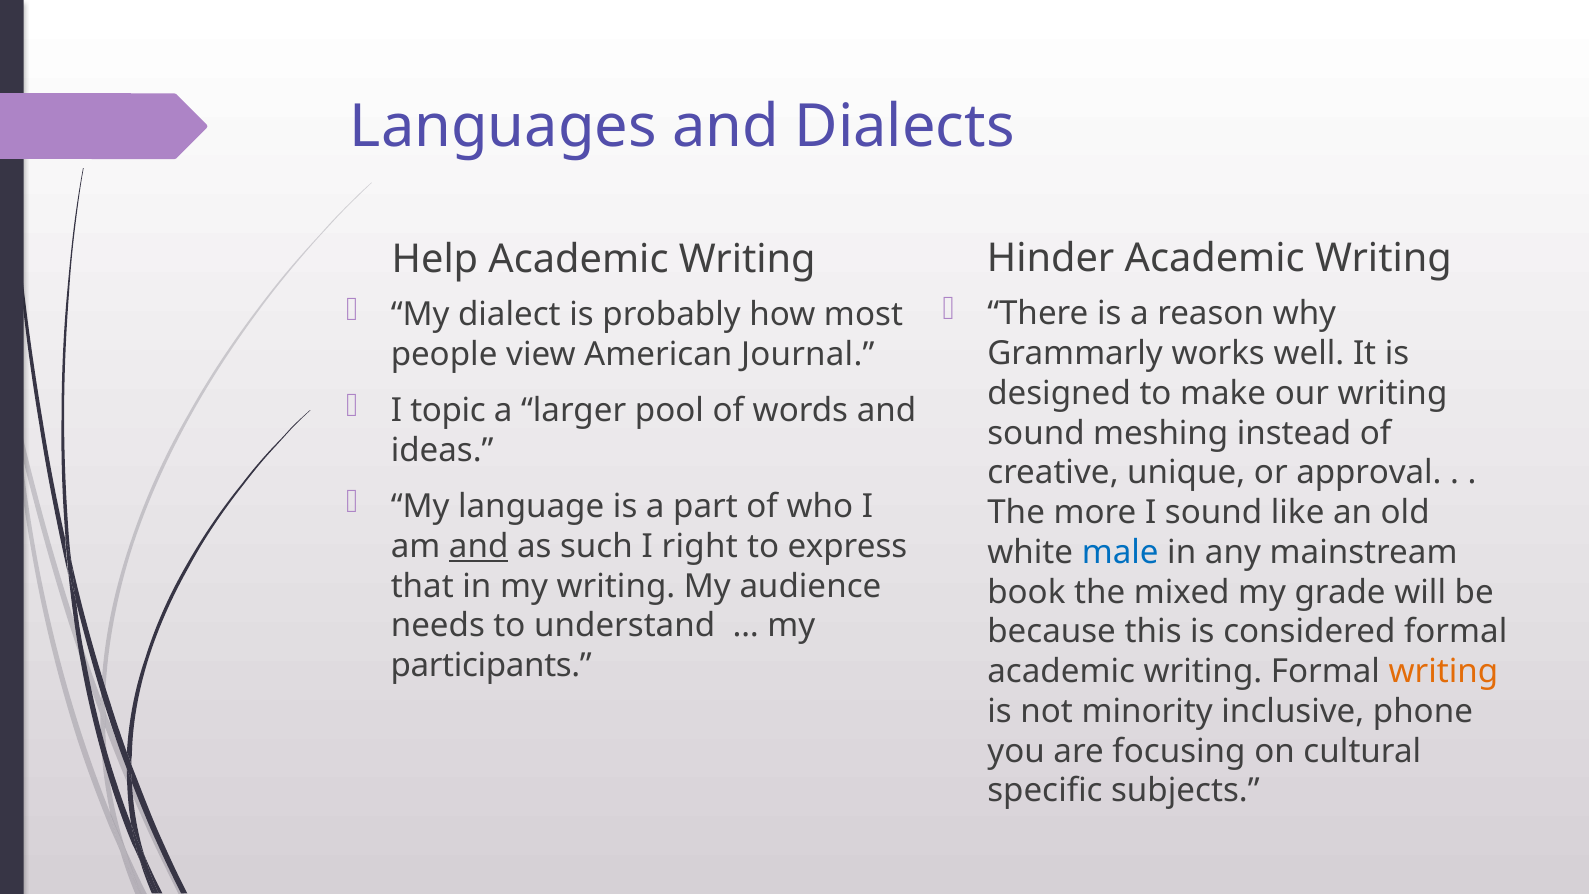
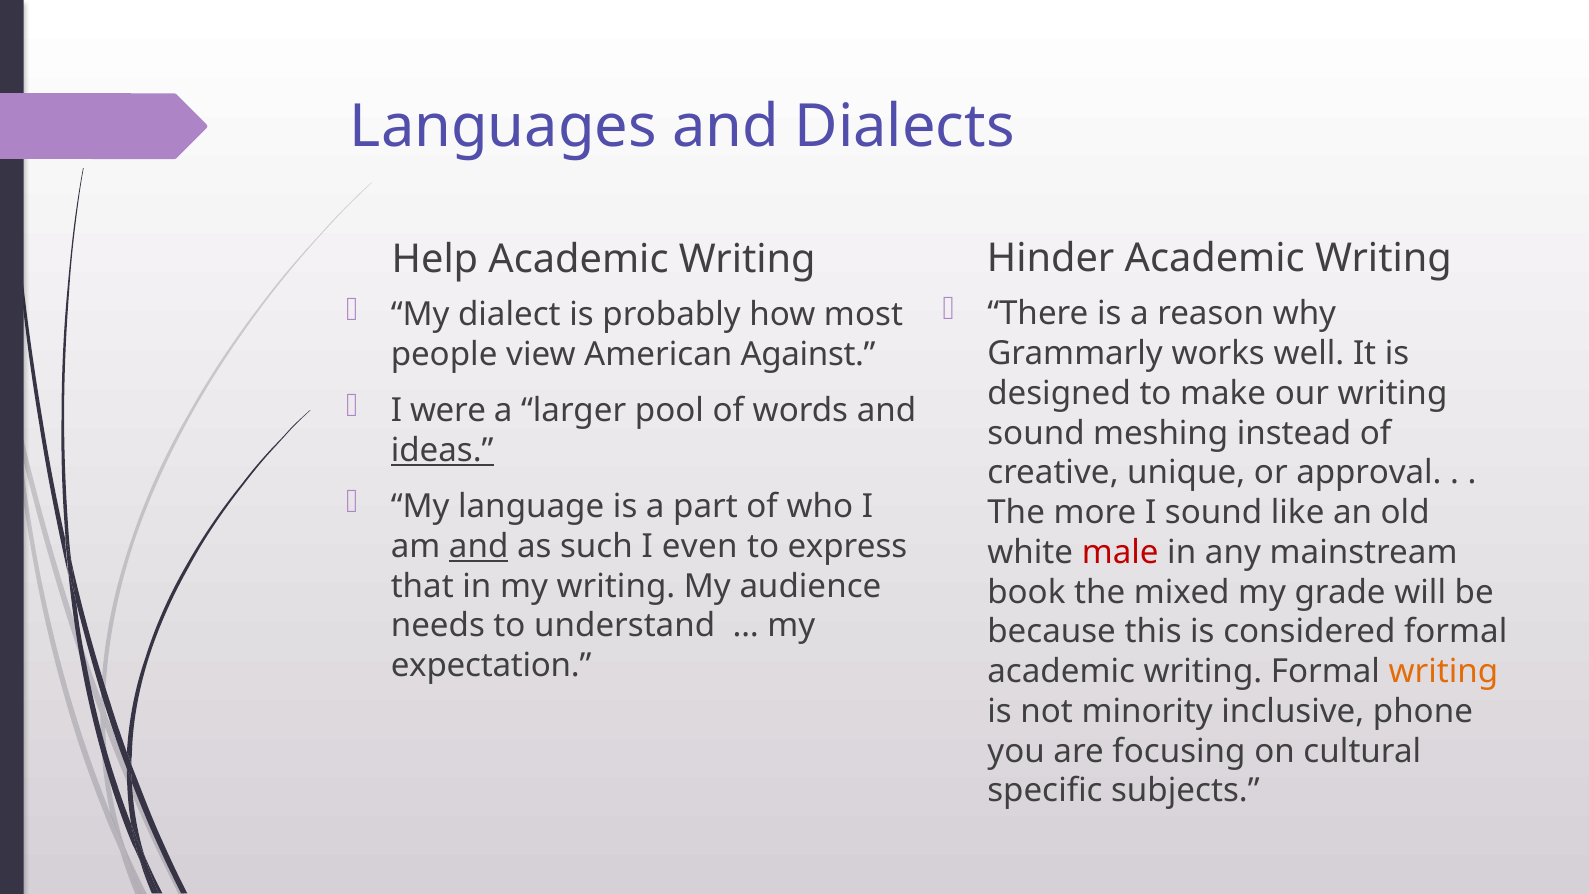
Journal: Journal -> Against (808, 354)
topic: topic -> were (448, 410)
ideas underline: none -> present (442, 450)
right: right -> even (700, 546)
male colour: blue -> red (1120, 552)
participants: participants -> expectation (491, 665)
